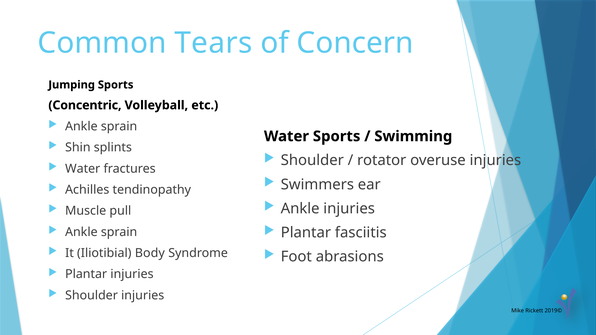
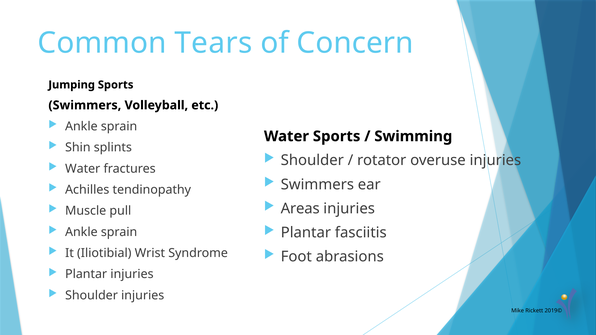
Concentric: Concentric -> Swimmers (85, 105)
Ankle: Ankle -> Areas (300, 209)
Body: Body -> Wrist (150, 253)
